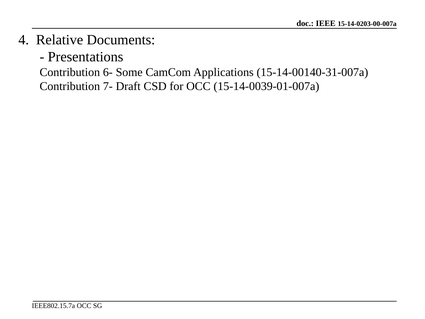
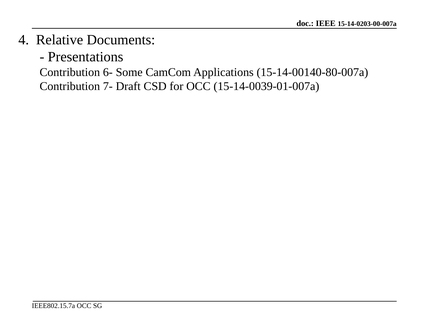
15-14-00140-31-007a: 15-14-00140-31-007a -> 15-14-00140-80-007a (312, 72)
